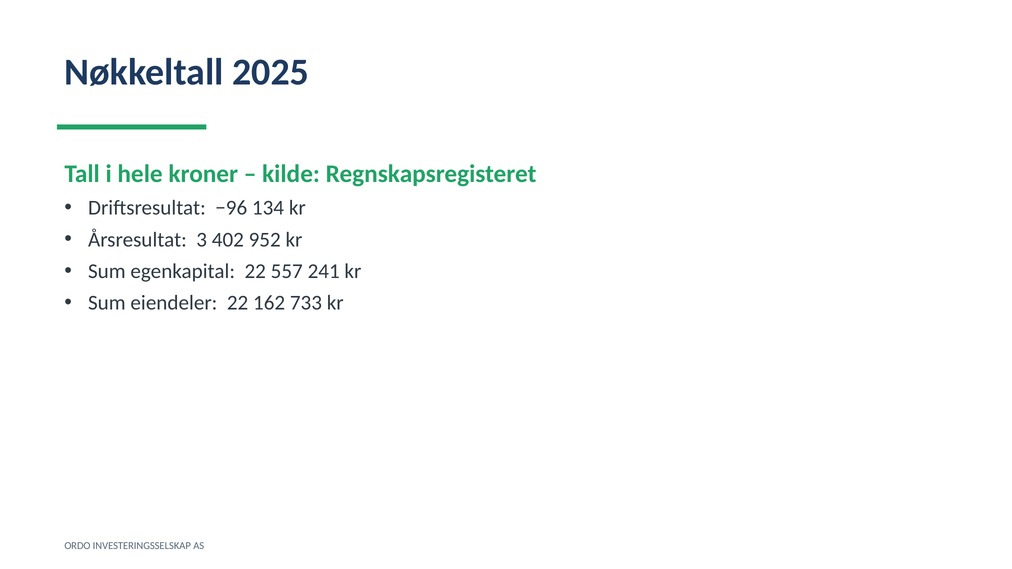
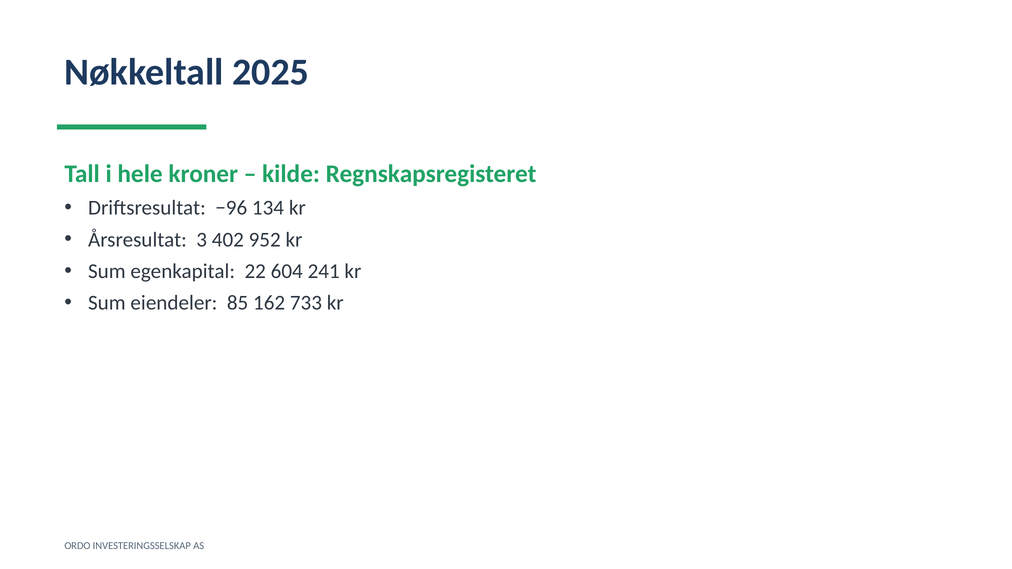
557: 557 -> 604 (287, 271)
eiendeler 22: 22 -> 85 (238, 303)
